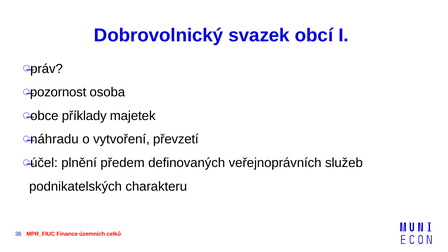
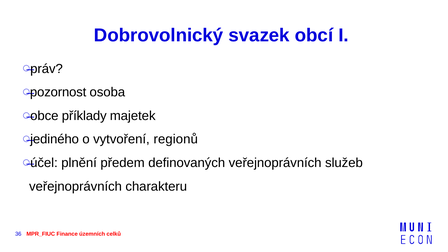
náhradu: náhradu -> jediného (55, 139)
převzetí: převzetí -> regionů (176, 139)
podnikatelských: podnikatelských -> veřejnoprávních (76, 186)
